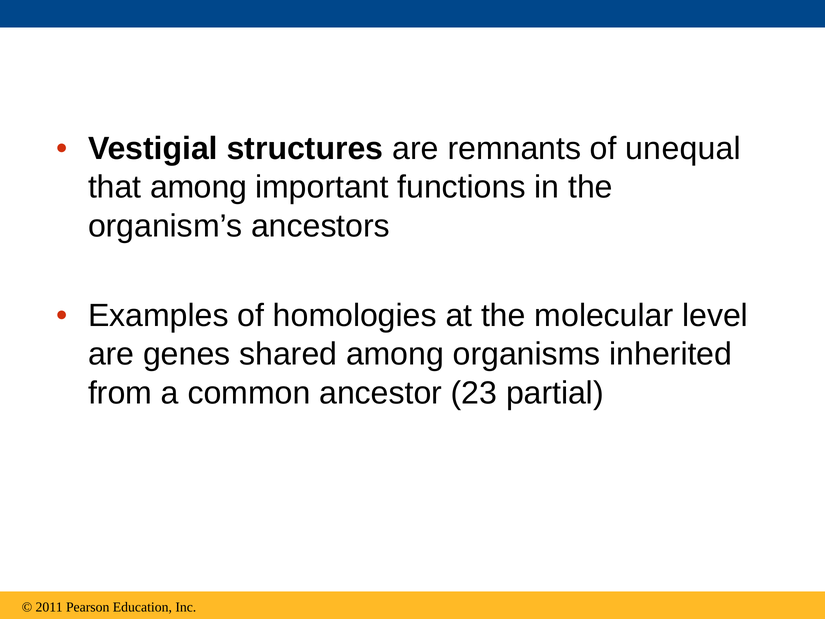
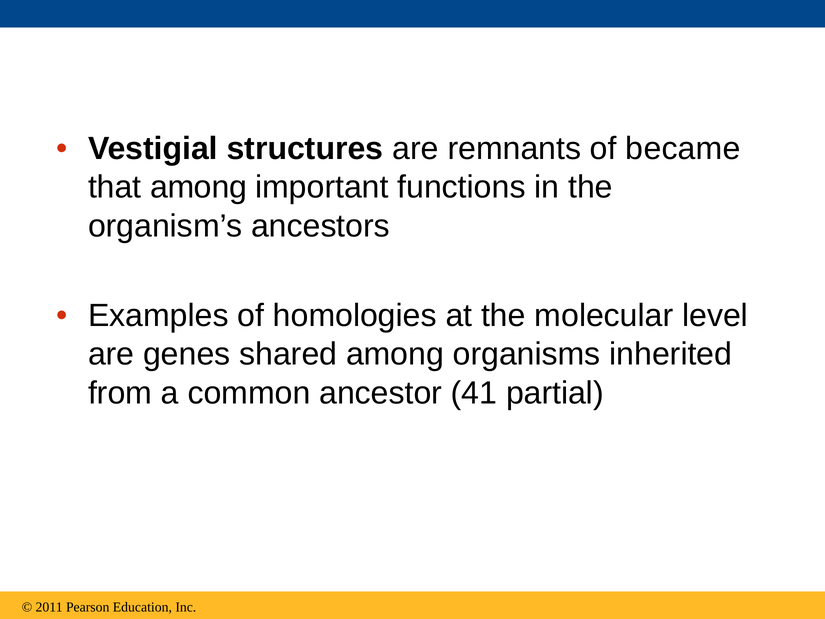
unequal: unequal -> became (683, 149)
23: 23 -> 41 (474, 393)
